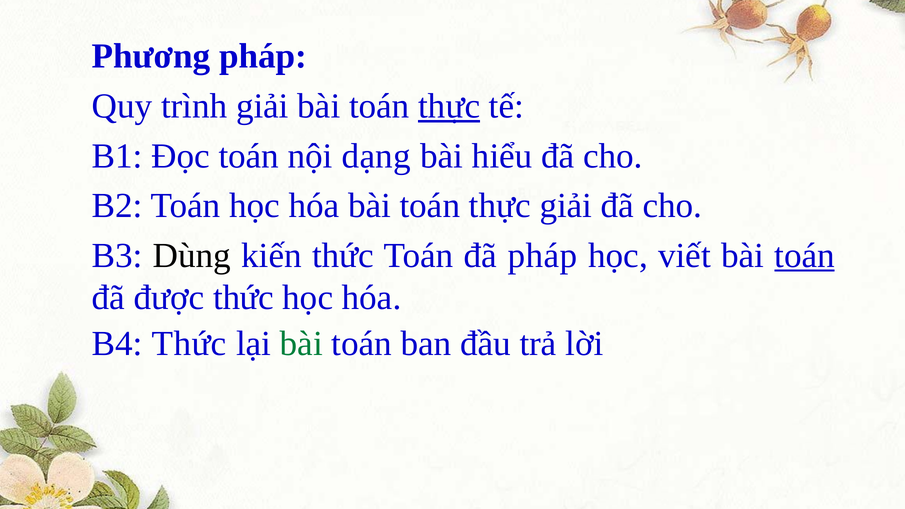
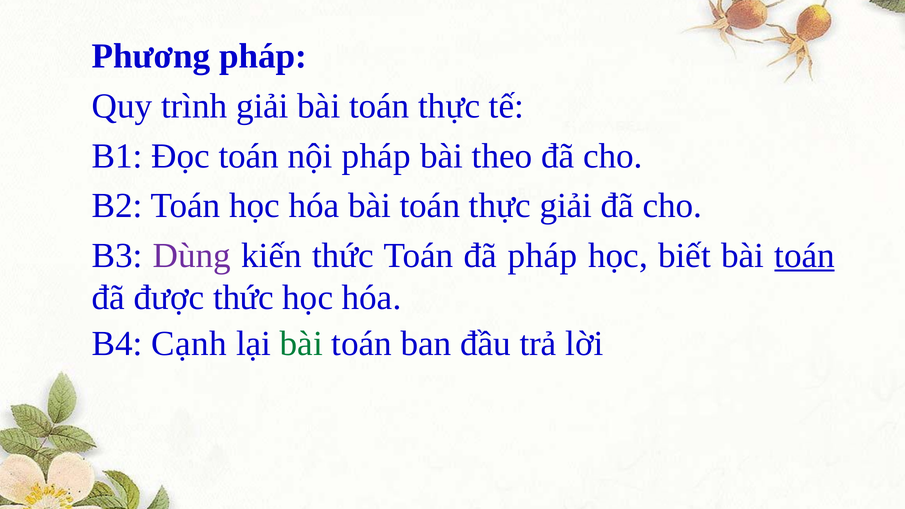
thực underline: present -> none (449, 106)
nội dạng: dạng -> pháp (376, 156)
hiểu: hiểu -> theo (502, 156)
Dùng colour: black -> purple (192, 256)
viết: viết -> biết (684, 256)
B4 Thức: Thức -> Cạnh (189, 344)
